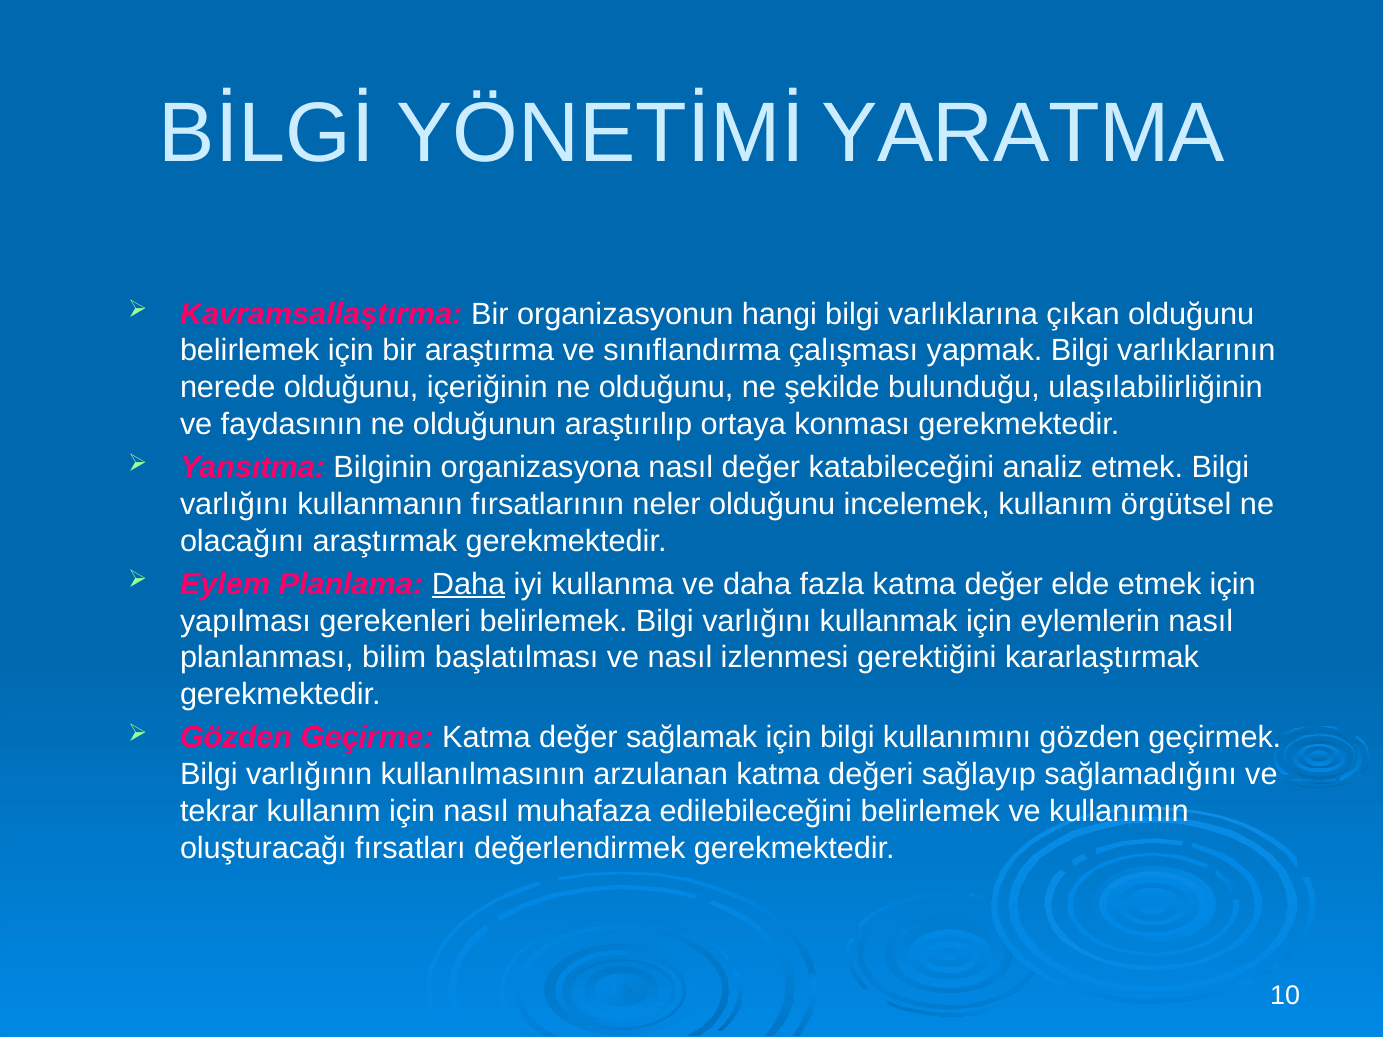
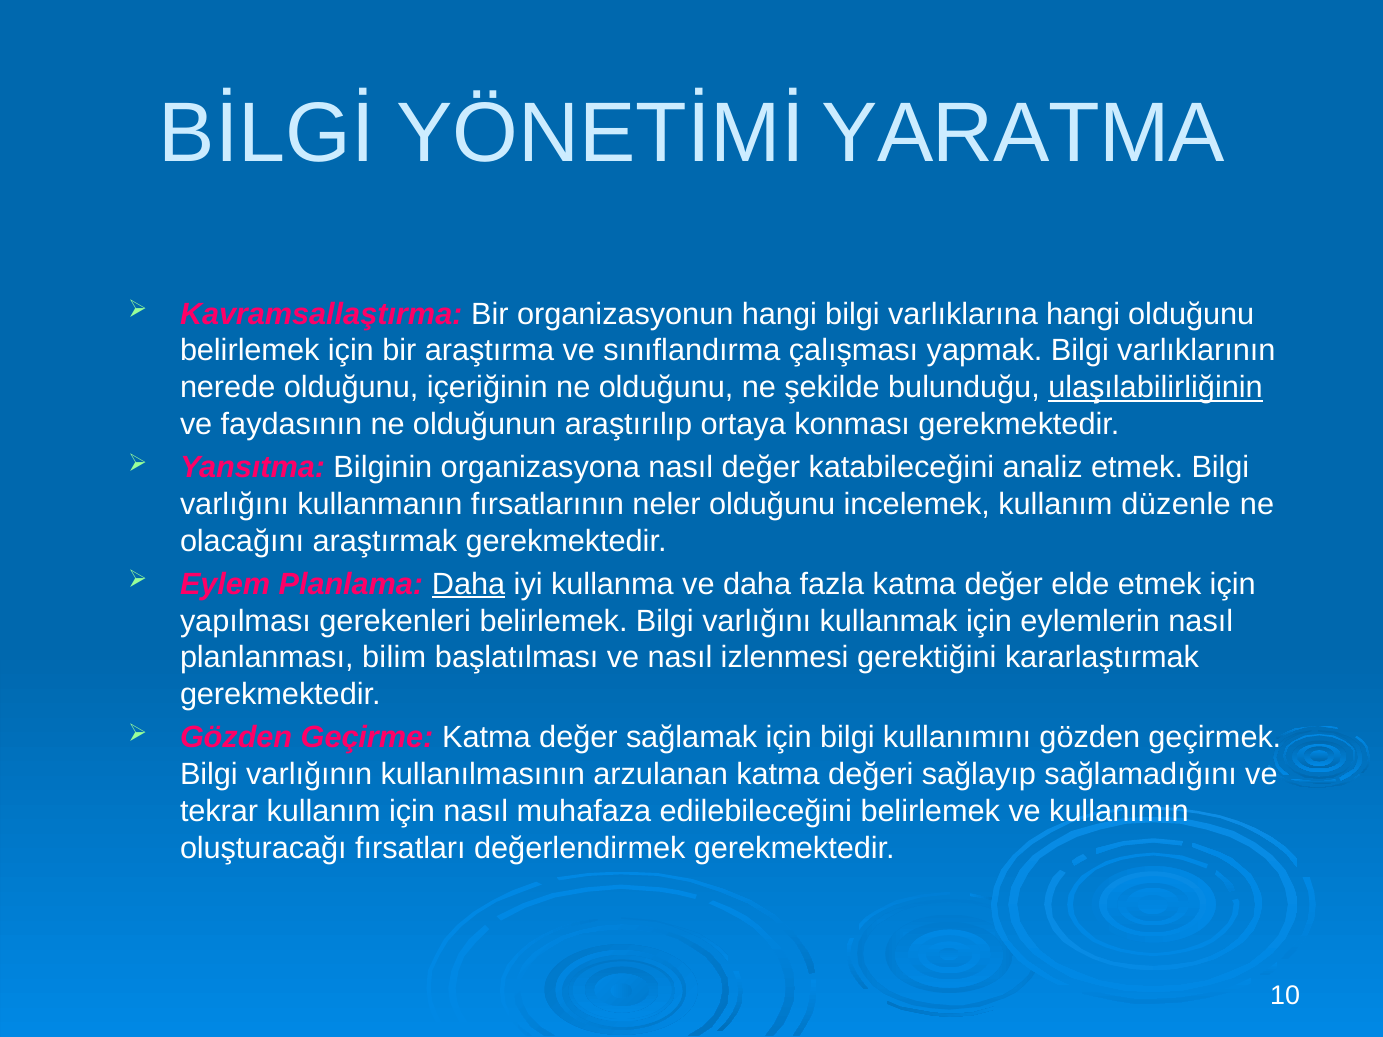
varlıklarına çıkan: çıkan -> hangi (1083, 314)
ulaşılabilirliğinin underline: none -> present (1155, 388)
örgütsel: örgütsel -> düzenle (1176, 504)
